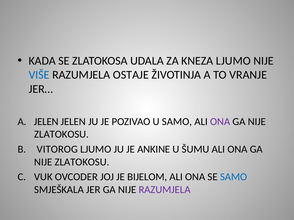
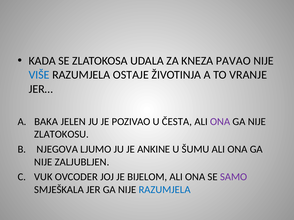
KNEZA LJUMO: LJUMO -> PAVAO (233, 61)
A JELEN: JELEN -> BAKA (46, 122)
U SAMO: SAMO -> ČESTA (177, 122)
VITOROG: VITOROG -> NJEGOVA (57, 150)
ZLATOKOSU: ZLATOKOSU -> ZALJUBLJEN (82, 162)
SAMO colour: blue -> purple (234, 177)
RAZUMJELA colour: purple -> blue (165, 190)
